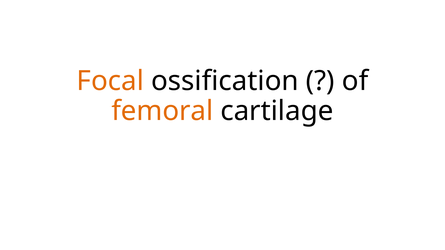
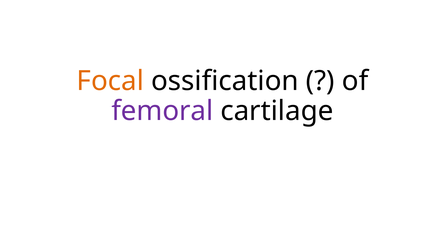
femoral colour: orange -> purple (162, 111)
